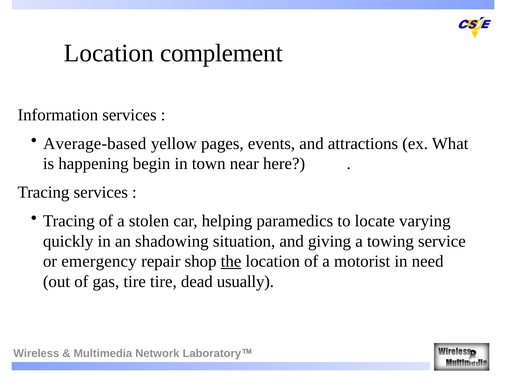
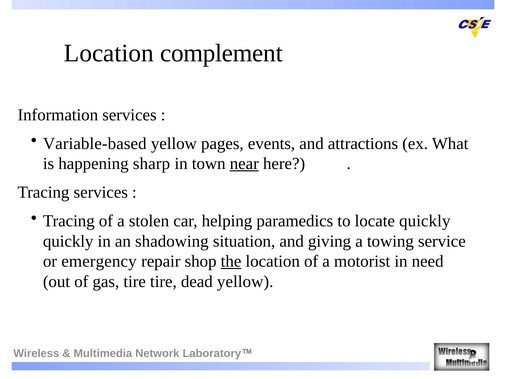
Average-based: Average-based -> Variable-based (95, 144)
begin: begin -> sharp (151, 164)
near underline: none -> present (244, 164)
locate varying: varying -> quickly (425, 221)
dead usually: usually -> yellow (245, 282)
